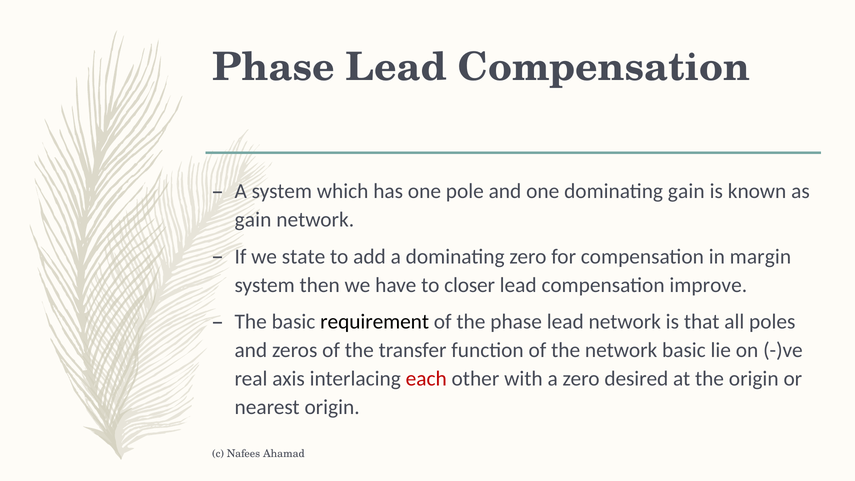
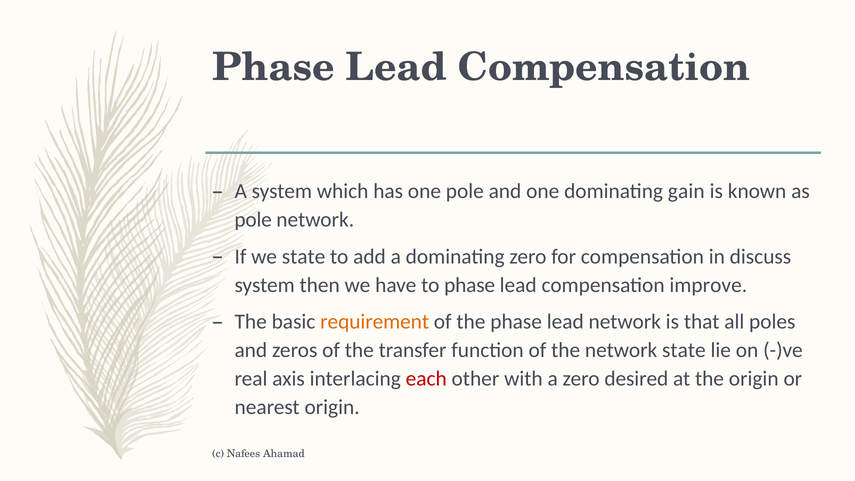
gain: gain -> pole (253, 220)
margin: margin -> discuss (760, 257)
to closer: closer -> phase (470, 285)
requirement colour: black -> orange (375, 322)
network basic: basic -> state (684, 350)
